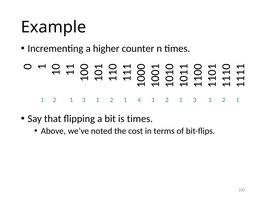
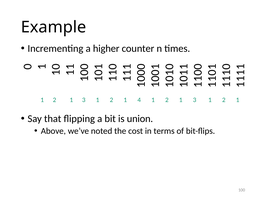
is times: times -> union (140, 119)
